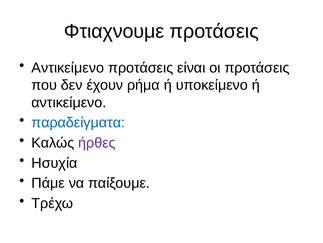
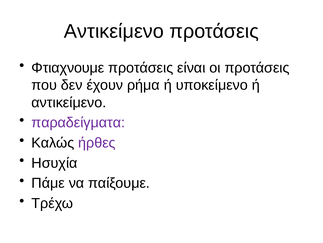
Φτιαχνουμε: Φτιαχνουμε -> Αντικείμενο (114, 31)
Αντικείμενο: Αντικείμενο -> Φτιαχνουμε (68, 68)
παραδείγματα colour: blue -> purple (78, 122)
